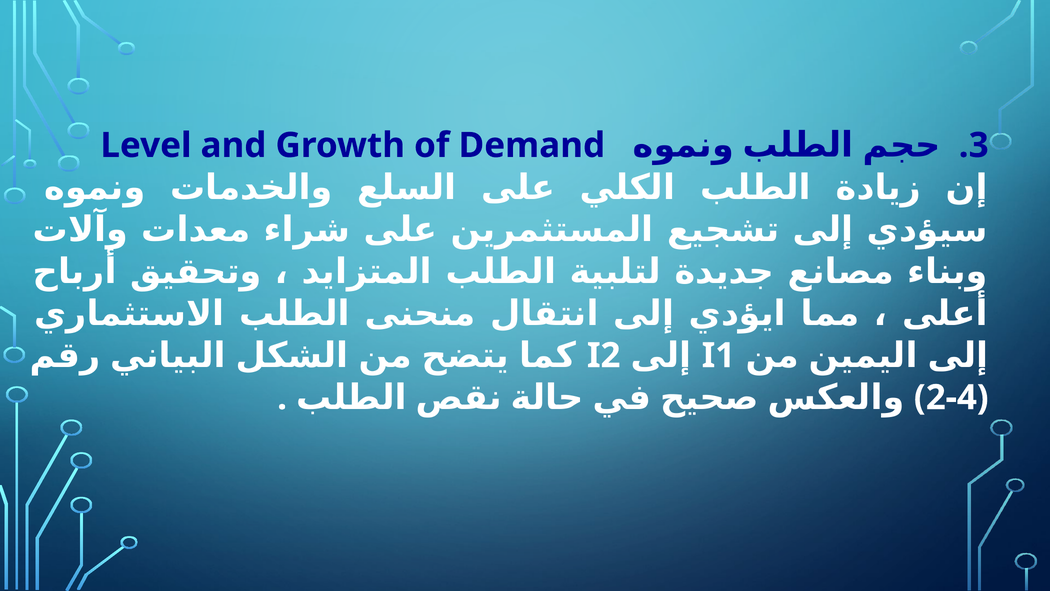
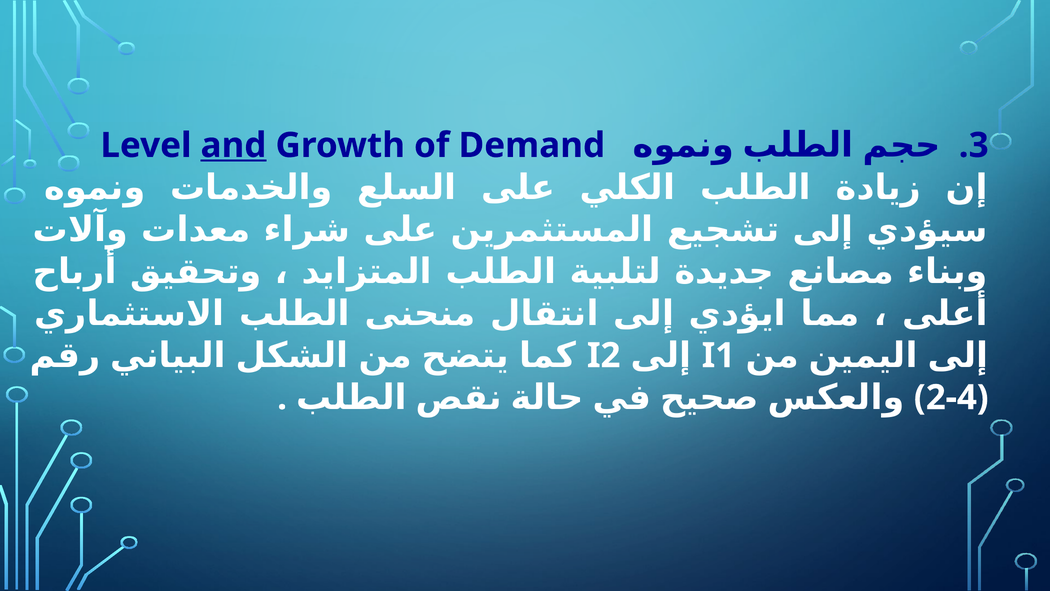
and underline: none -> present (234, 145)
